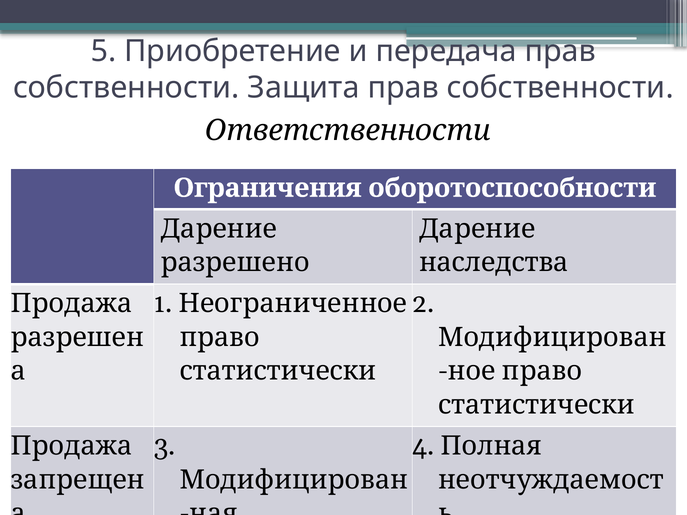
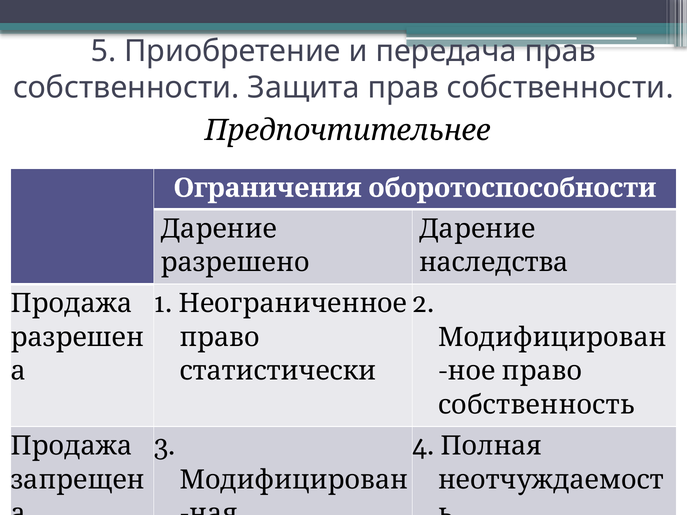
Ответственности: Ответственности -> Предпочтительнее (348, 131)
статистически: статистически -> собственность (536, 405)
